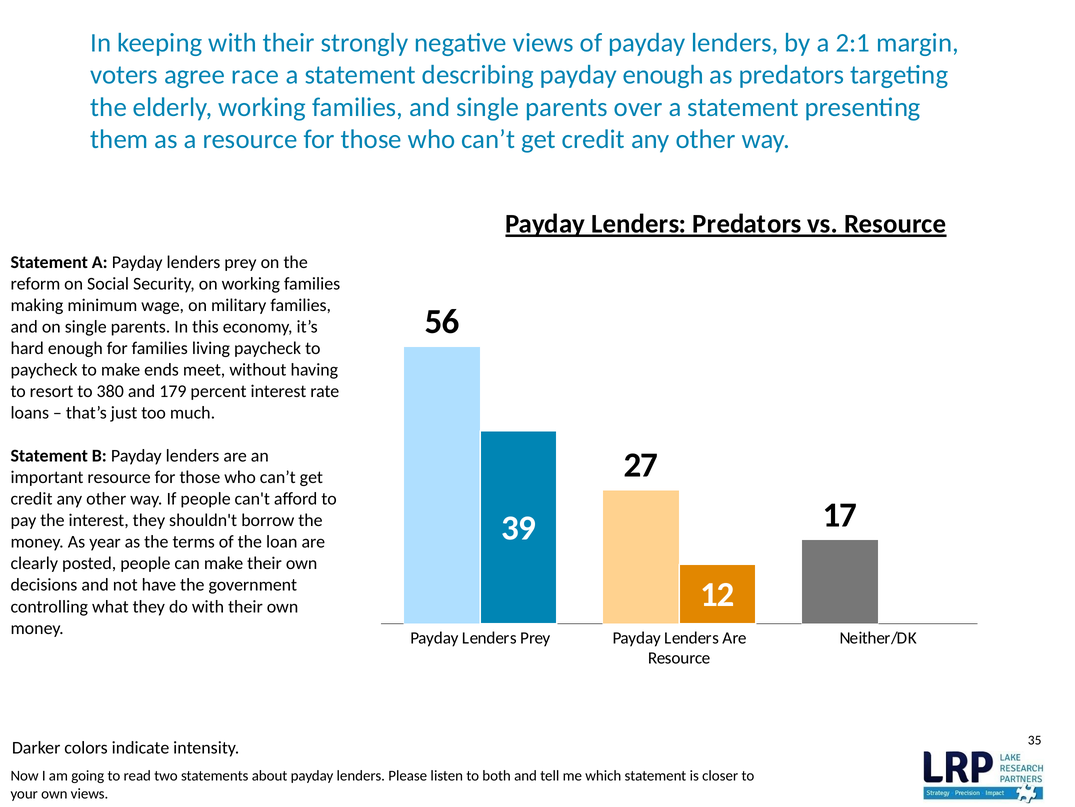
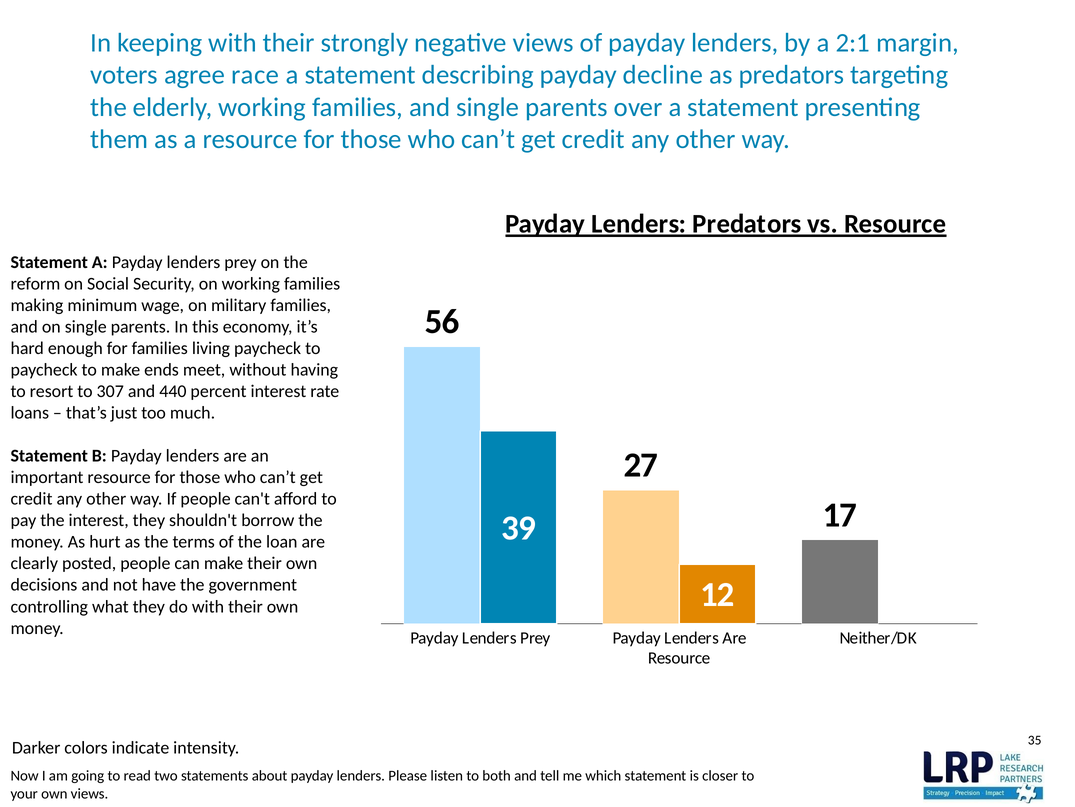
payday enough: enough -> decline (663, 75)
380: 380 -> 307 (110, 391)
179: 179 -> 440 (173, 391)
year: year -> hurt (105, 542)
